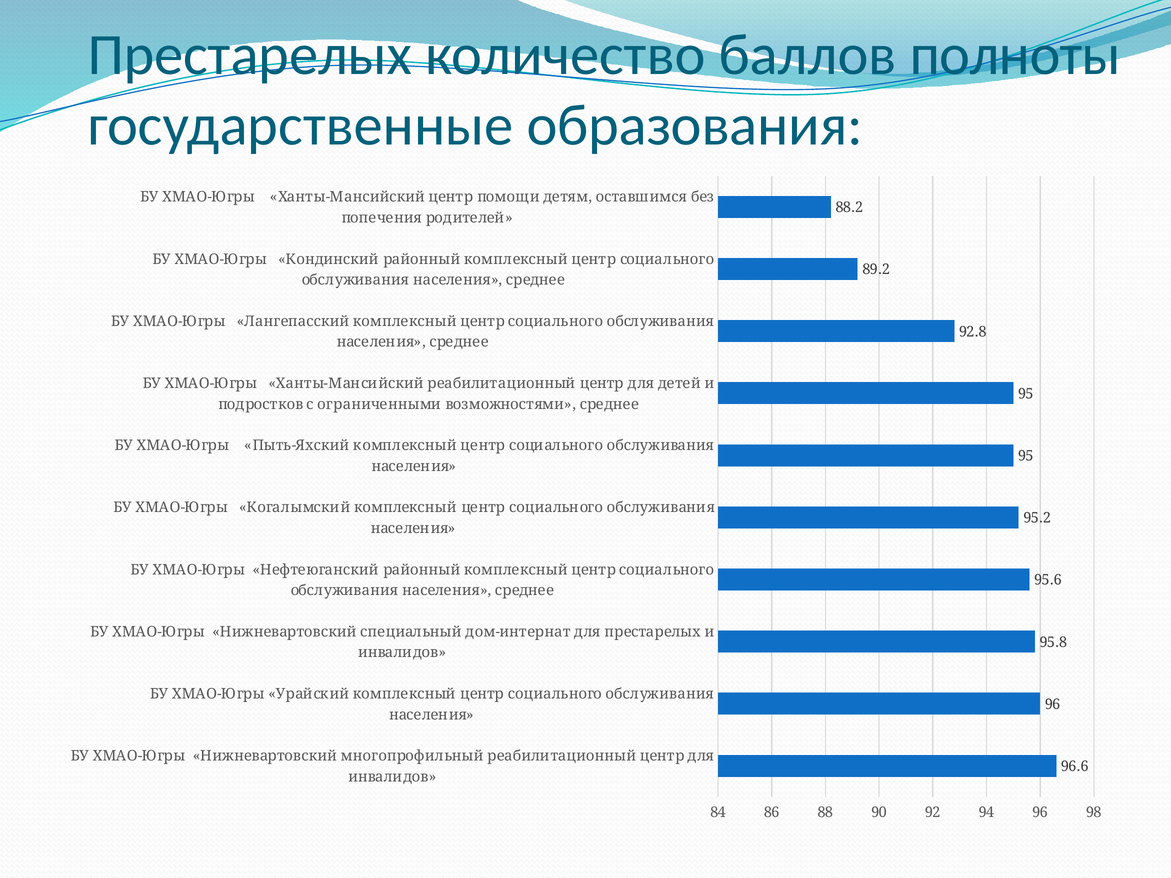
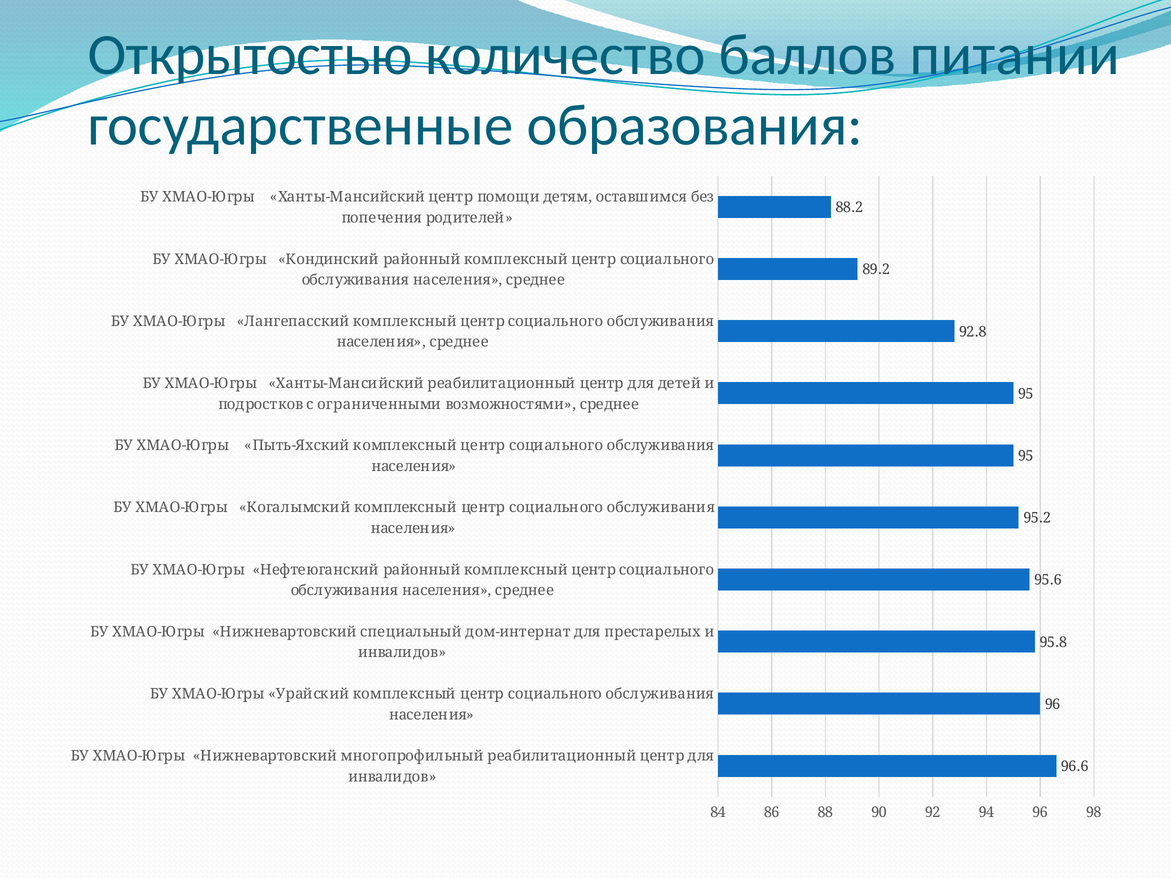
Престарелых: Престарелых -> Открытостью (250, 55)
полноты: полноты -> питании (1015, 55)
